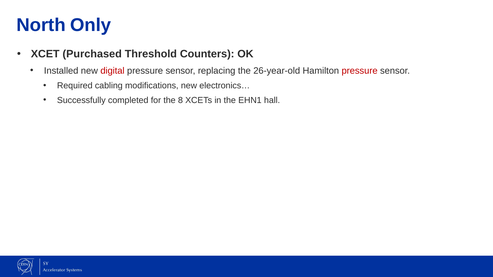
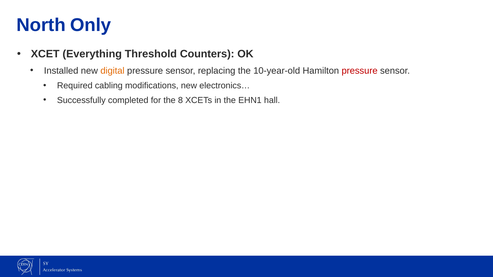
Purchased: Purchased -> Everything (92, 54)
digital colour: red -> orange (112, 71)
26-year-old: 26-year-old -> 10-year-old (277, 71)
